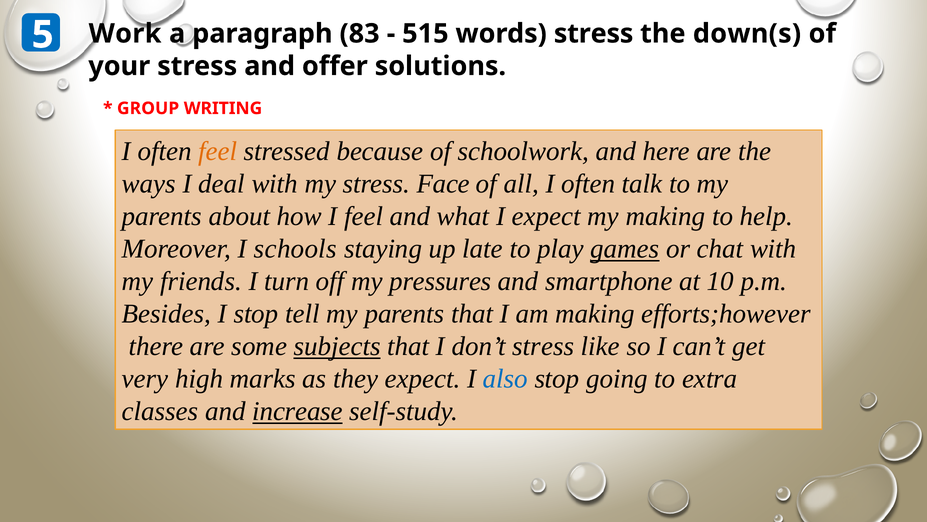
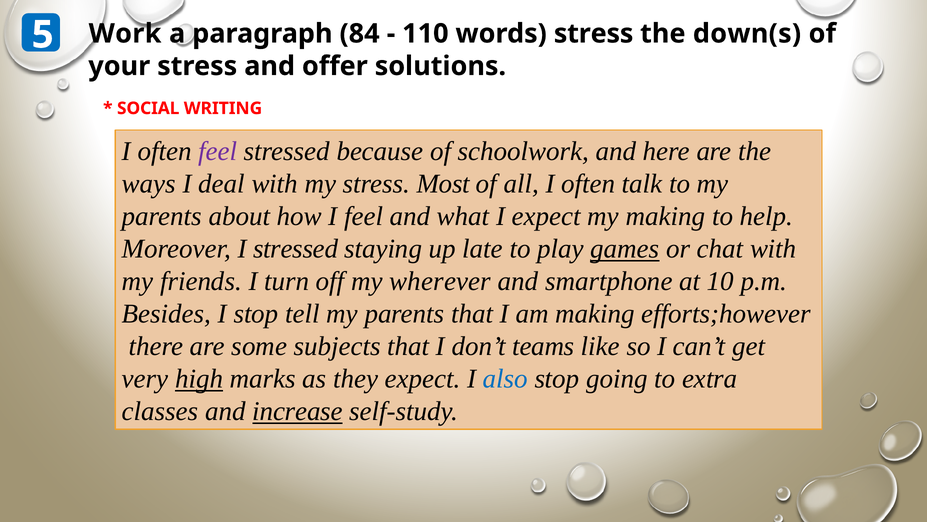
83: 83 -> 84 (360, 34)
515: 515 -> 110 (425, 34)
GROUP: GROUP -> SOCIAL (148, 108)
feel colour: orange -> purple (218, 151)
Face: Face -> Most (443, 184)
I schools: schools -> stressed (296, 249)
pressures: pressures -> wherever (440, 281)
subjects underline: present -> none (337, 346)
don’t stress: stress -> teams (543, 346)
high underline: none -> present (199, 379)
